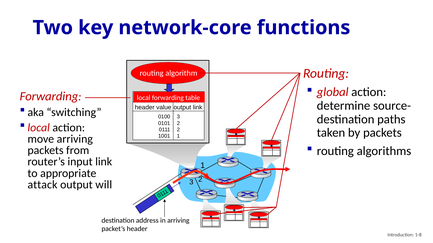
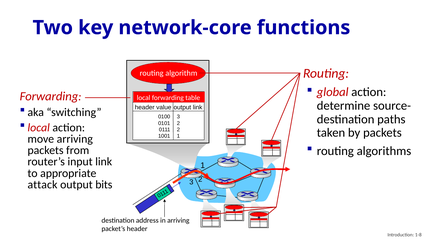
will: will -> bits (104, 185)
